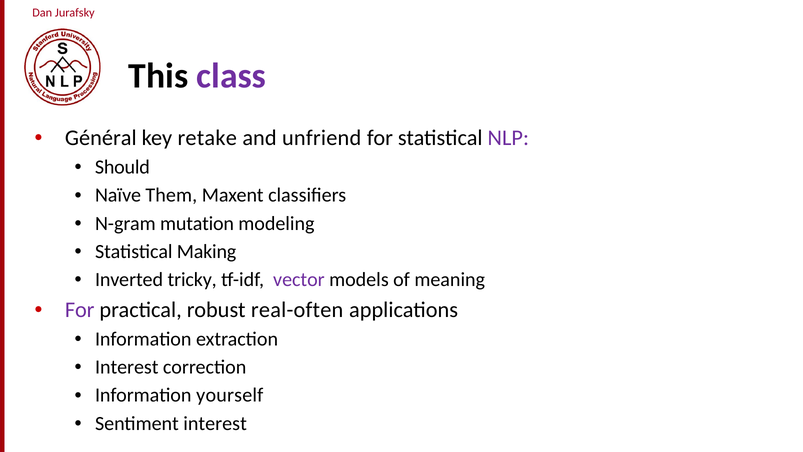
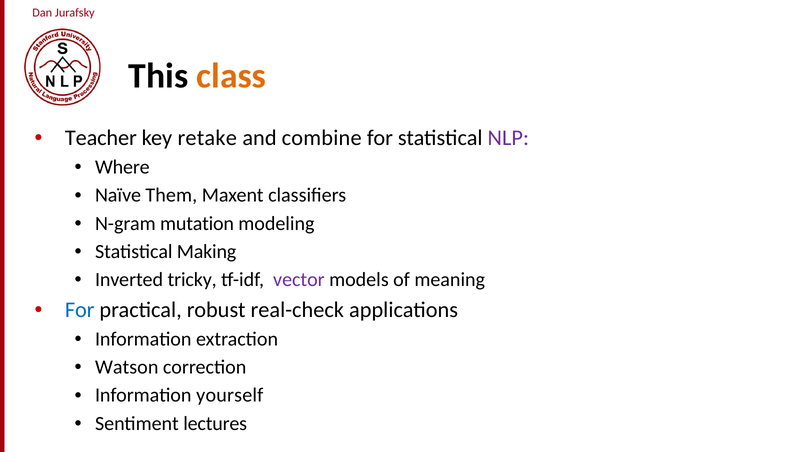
class colour: purple -> orange (231, 76)
Général: Général -> Teacher (101, 138)
unfriend: unfriend -> combine (322, 138)
Should: Should -> Where (122, 167)
For colour: purple -> blue (80, 310)
real-often: real-often -> real-check (297, 310)
Interest: Interest -> Watson (127, 367)
Sentiment interest: interest -> lectures (215, 423)
